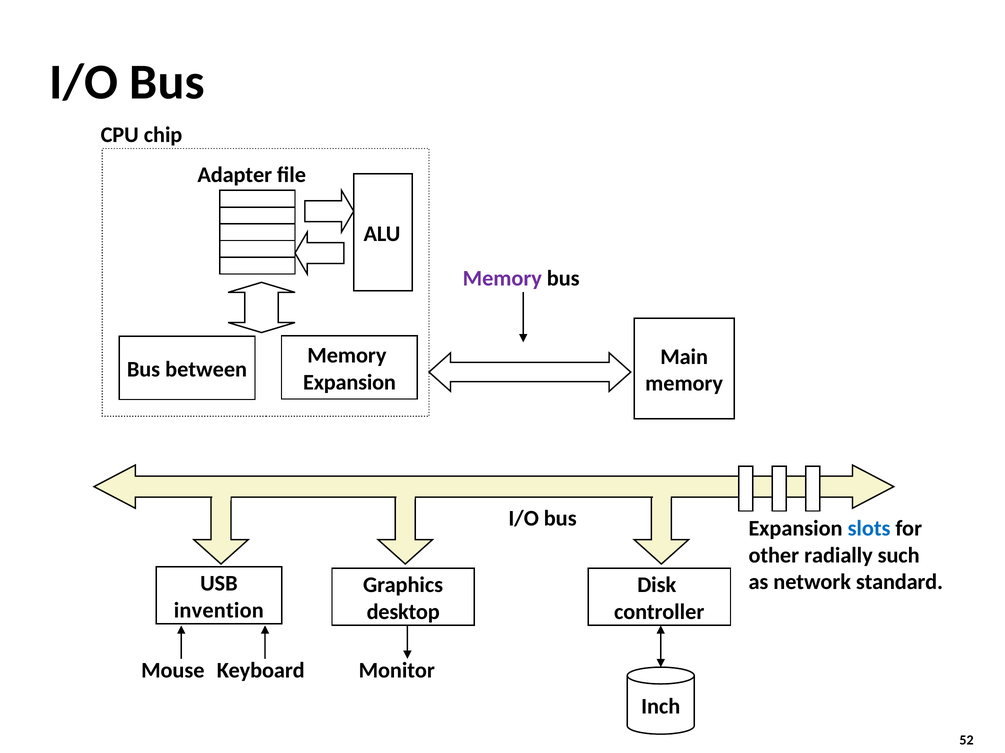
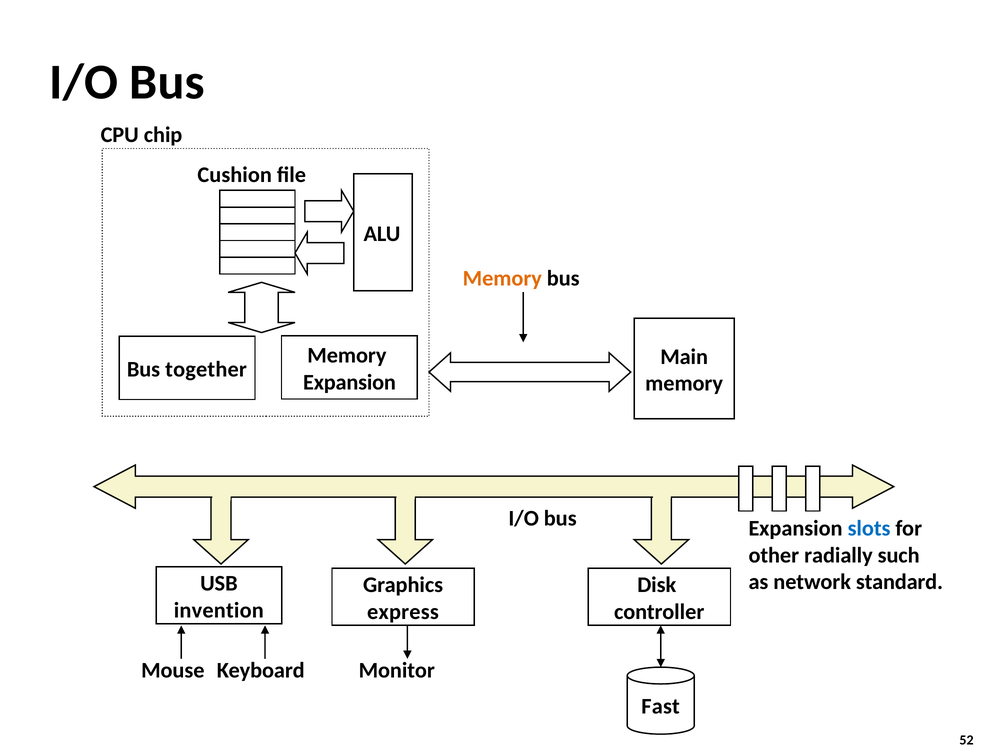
Adapter: Adapter -> Cushion (235, 175)
Memory colour: purple -> orange (502, 279)
between: between -> together (206, 370)
desktop: desktop -> express (403, 612)
Inch: Inch -> Fast (661, 707)
